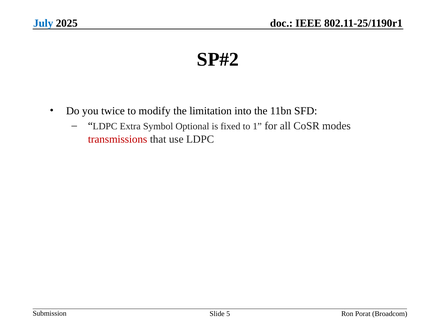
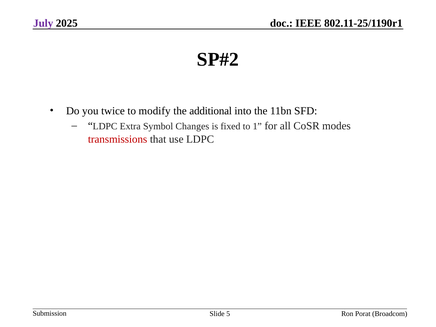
July colour: blue -> purple (43, 23)
limitation: limitation -> additional (211, 111)
Optional: Optional -> Changes (192, 126)
